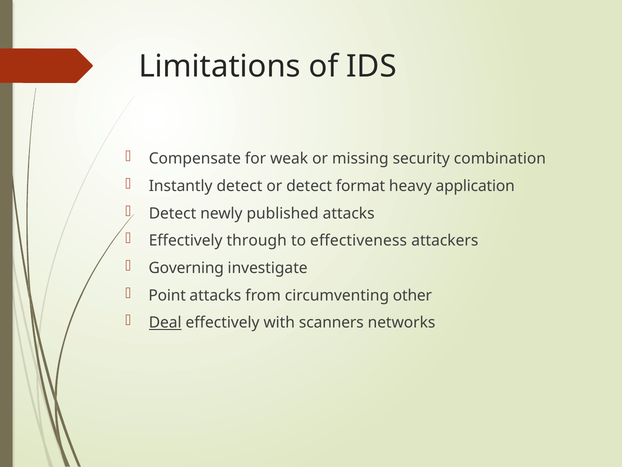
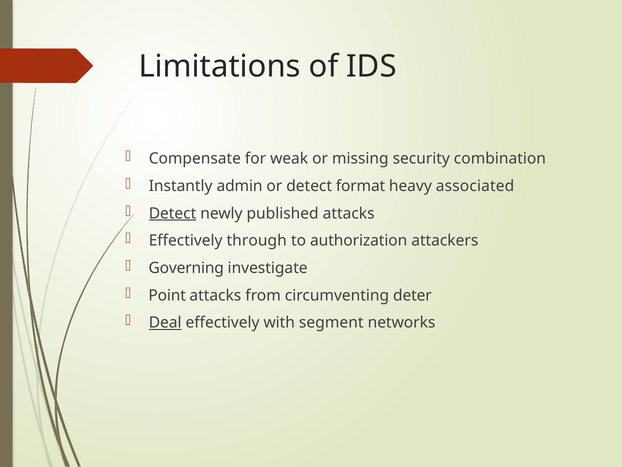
Instantly detect: detect -> admin (240, 186)
application: application -> associated (475, 186)
Detect underline: none -> present (173, 213)
effectiveness: effectiveness -> authorization (359, 241)
other: other -> deter (412, 295)
scanners: scanners -> segment (331, 322)
